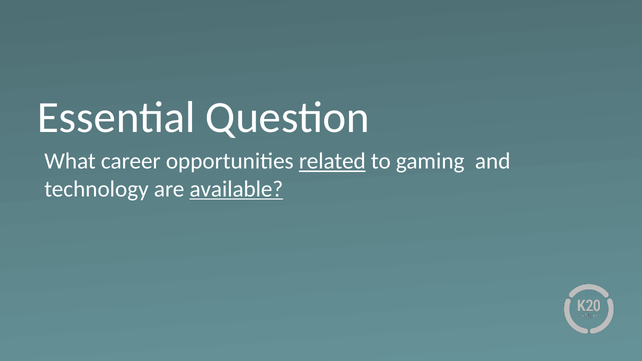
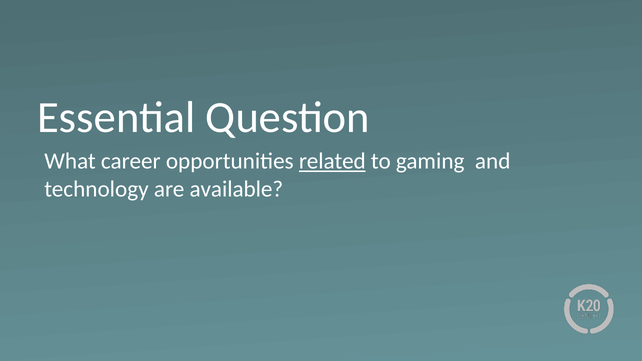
available underline: present -> none (236, 189)
